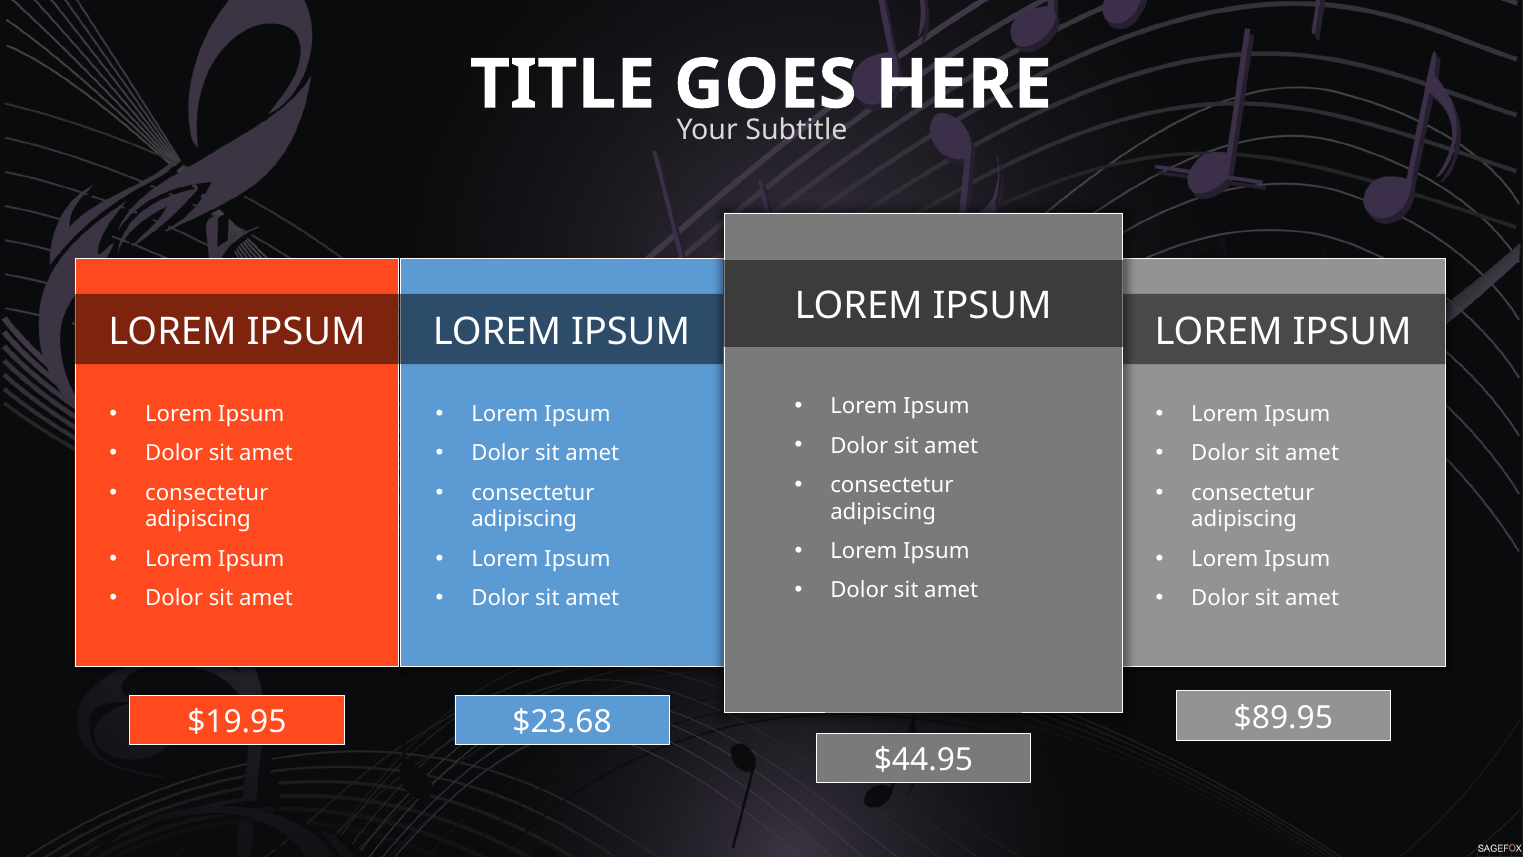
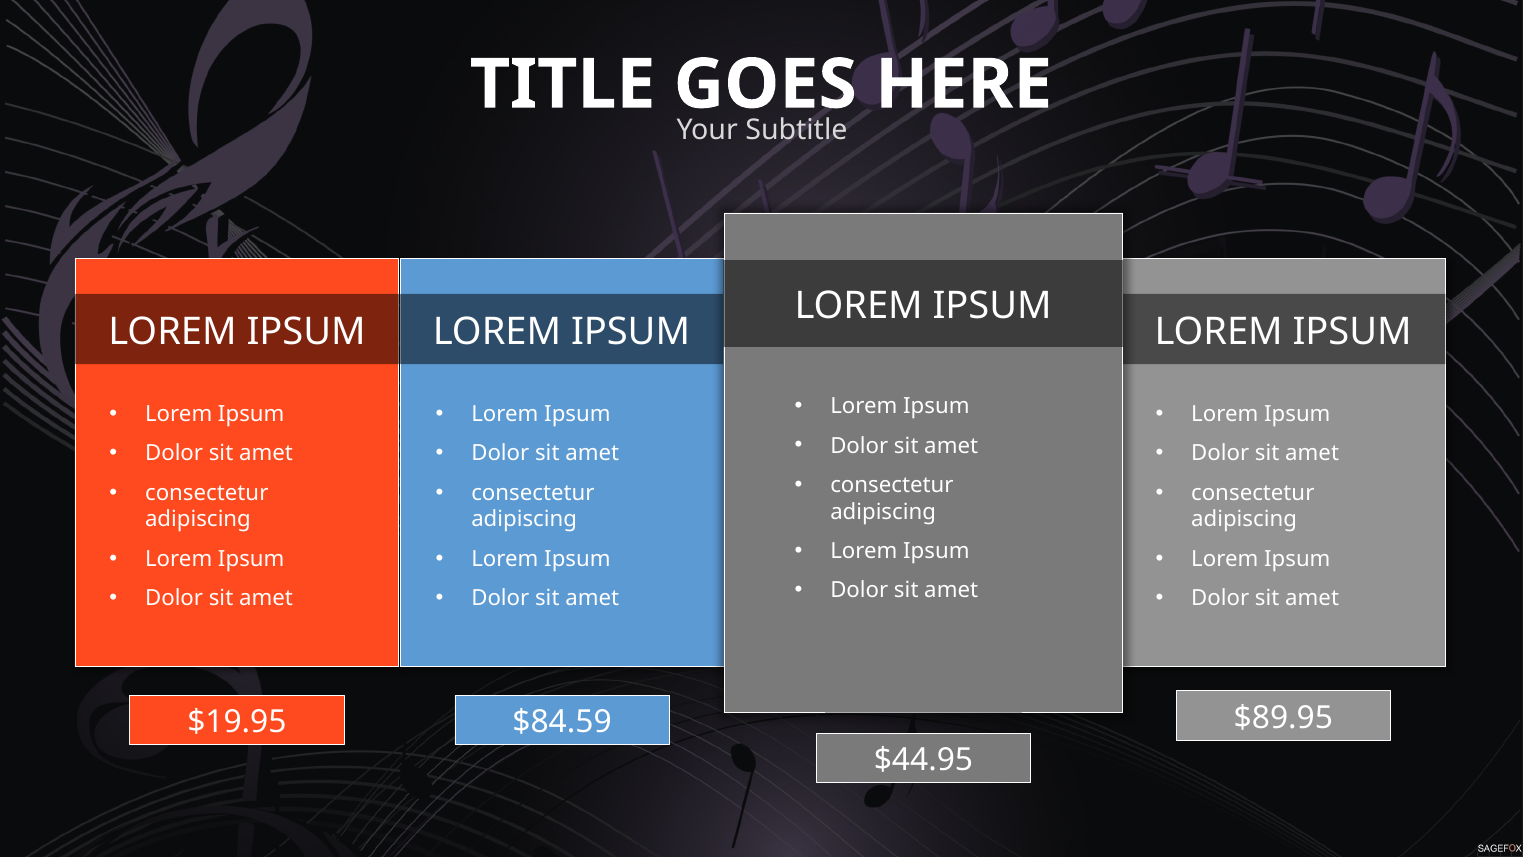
$23.68: $23.68 -> $84.59 (562, 722)
